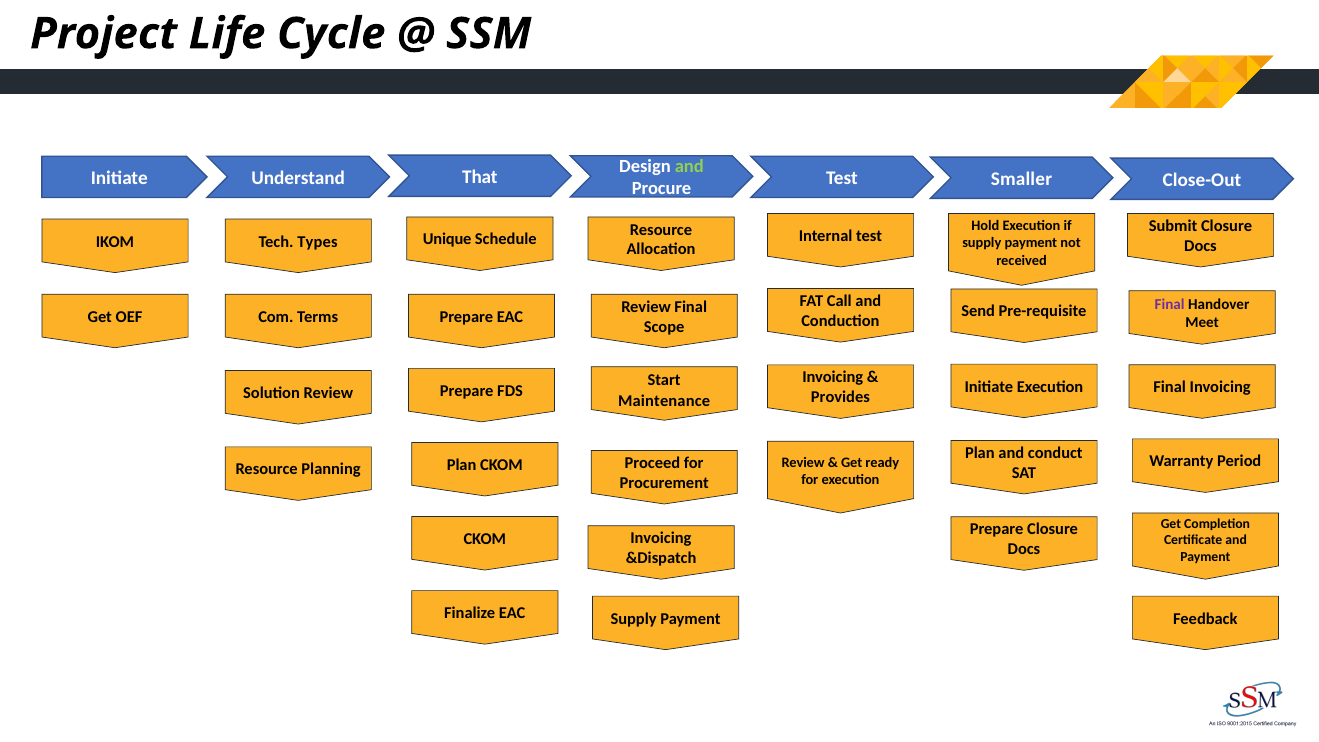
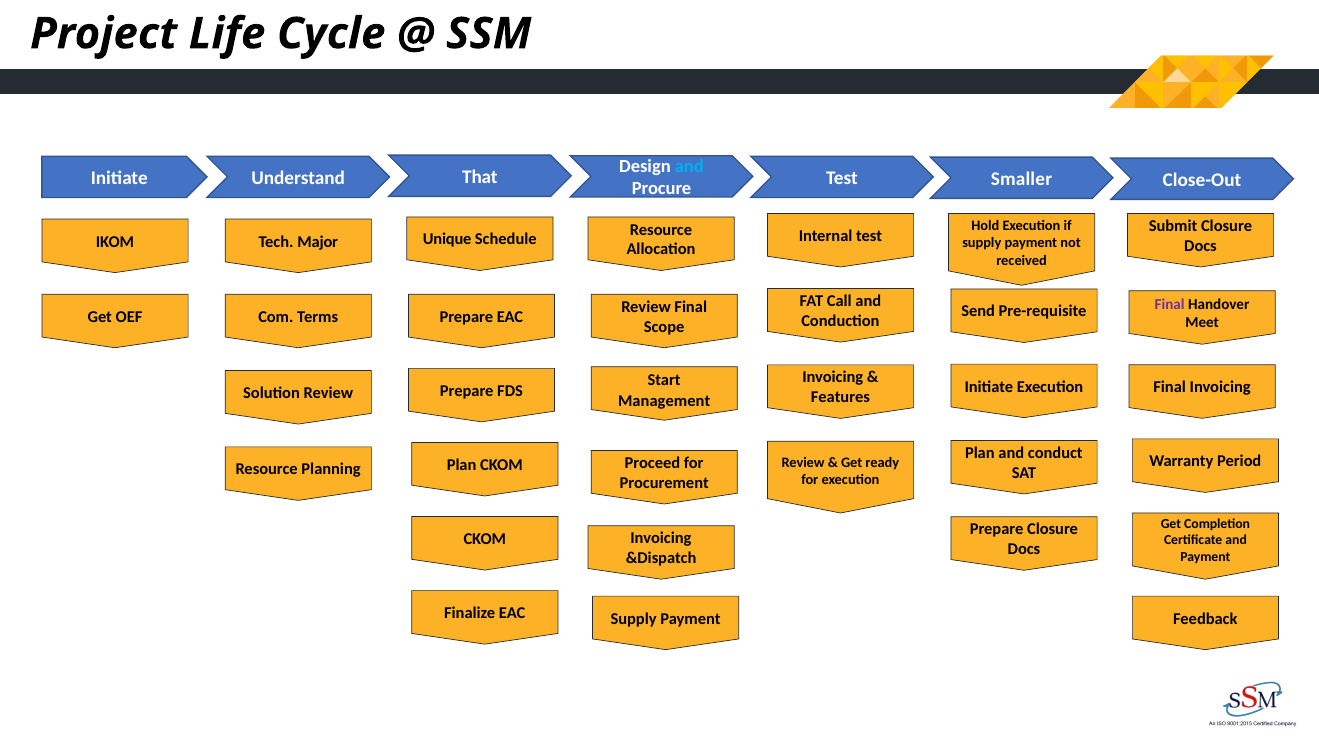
and colour: light green -> light blue (689, 166)
Types: Types -> Major (318, 242)
Provides: Provides -> Features (840, 397)
Maintenance: Maintenance -> Management (664, 401)
